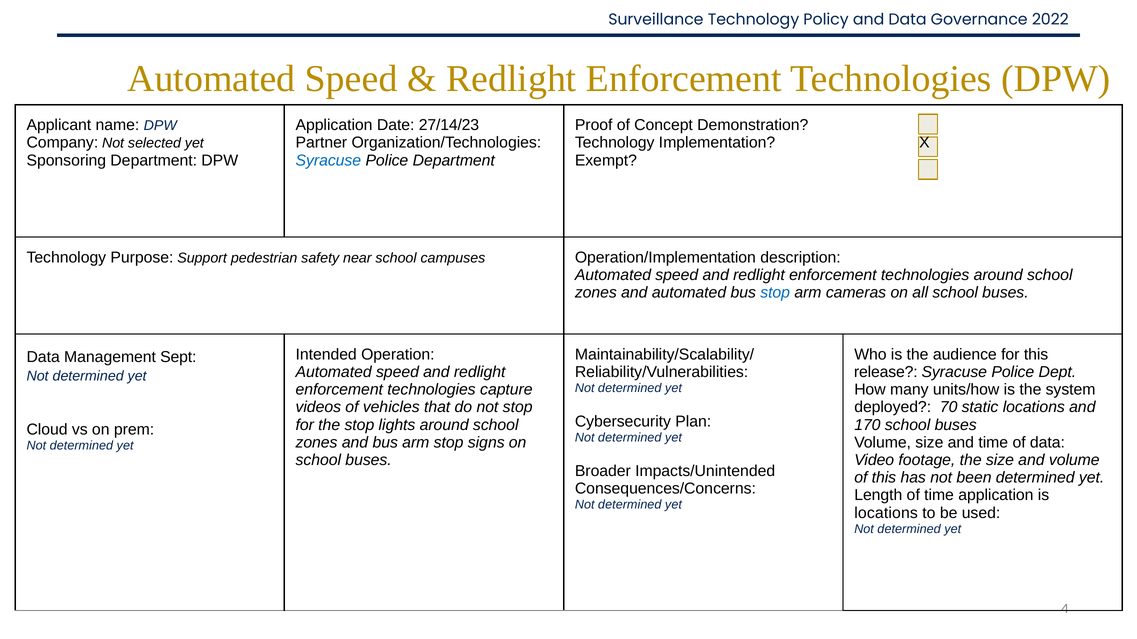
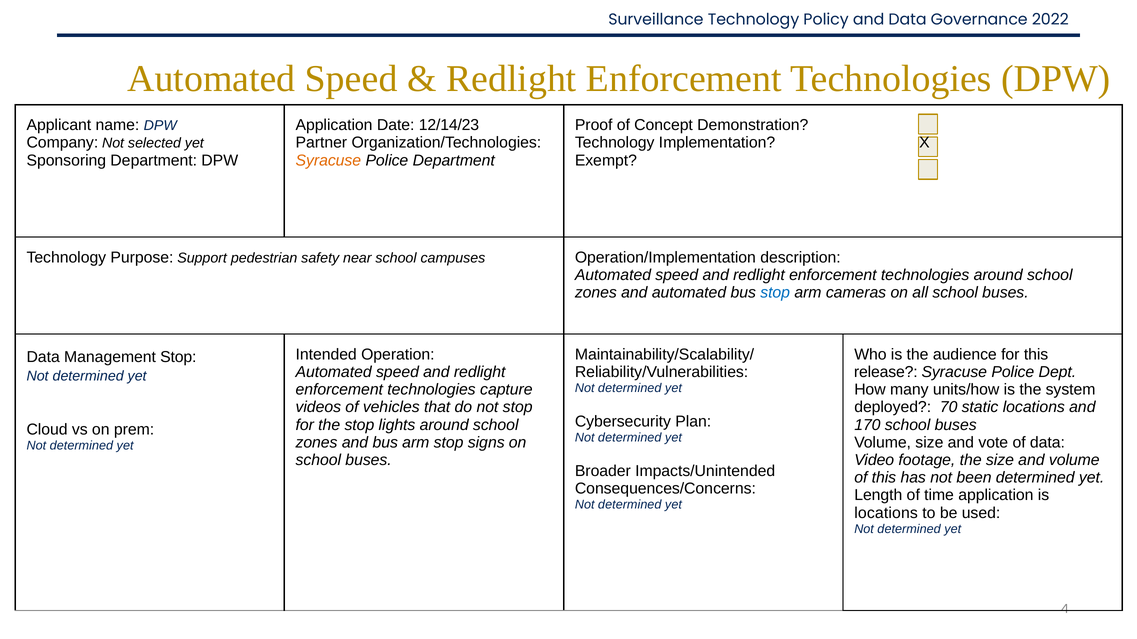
27/14/23: 27/14/23 -> 12/14/23 (449, 125)
Syracuse colour: blue -> orange (328, 161)
Management Sept: Sept -> Stop (178, 357)
and time: time -> vote (993, 443)
